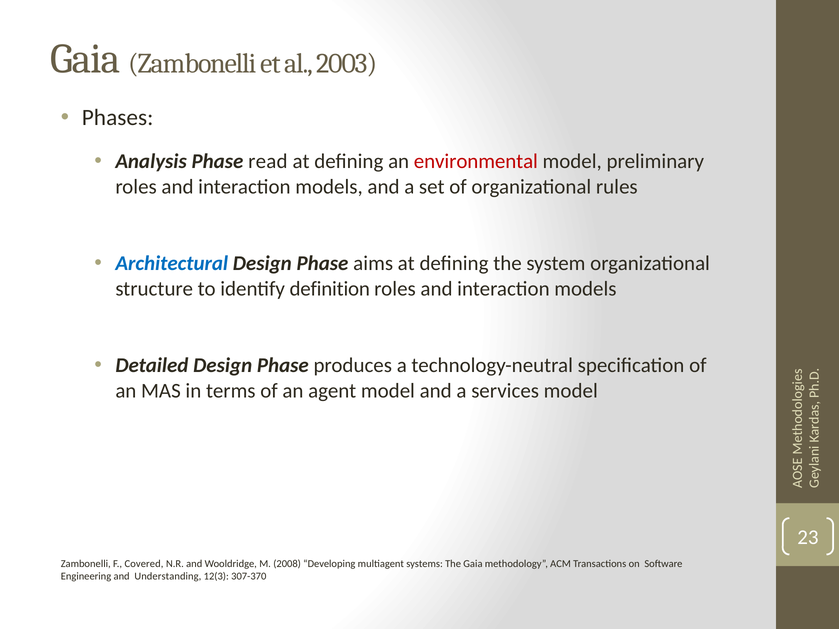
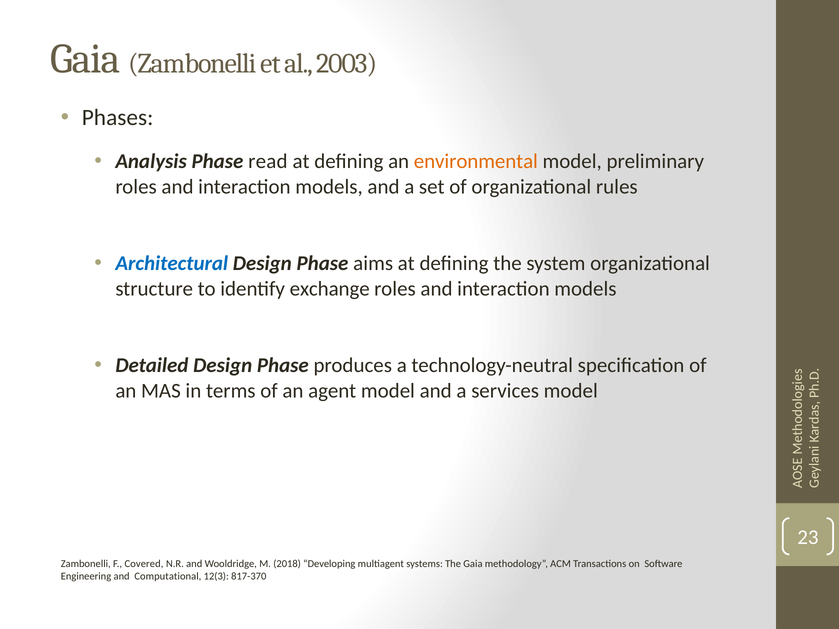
environmental colour: red -> orange (476, 162)
definition: definition -> exchange (330, 289)
2008: 2008 -> 2018 (287, 564)
Understanding: Understanding -> Computational (168, 577)
307-370: 307-370 -> 817-370 (249, 577)
